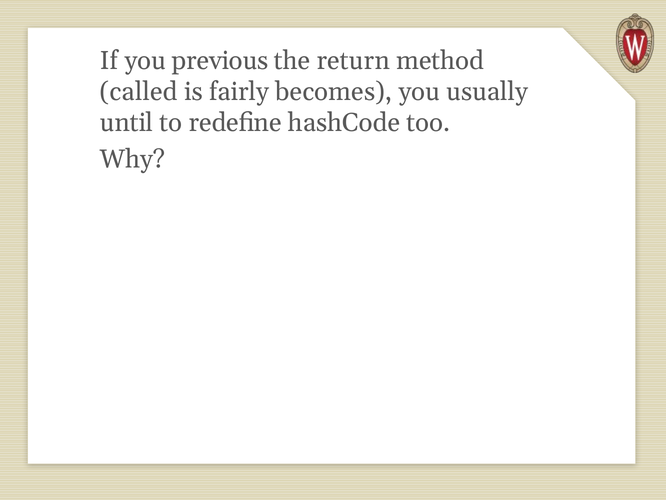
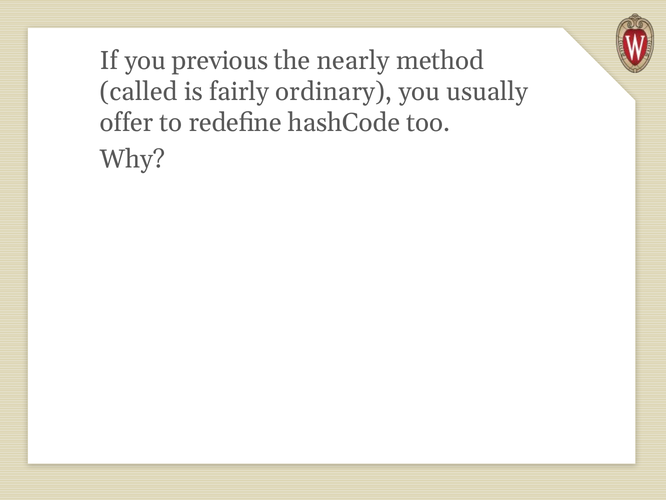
return: return -> nearly (353, 61)
becomes: becomes -> ordinary (334, 92)
until: until -> offer (127, 123)
